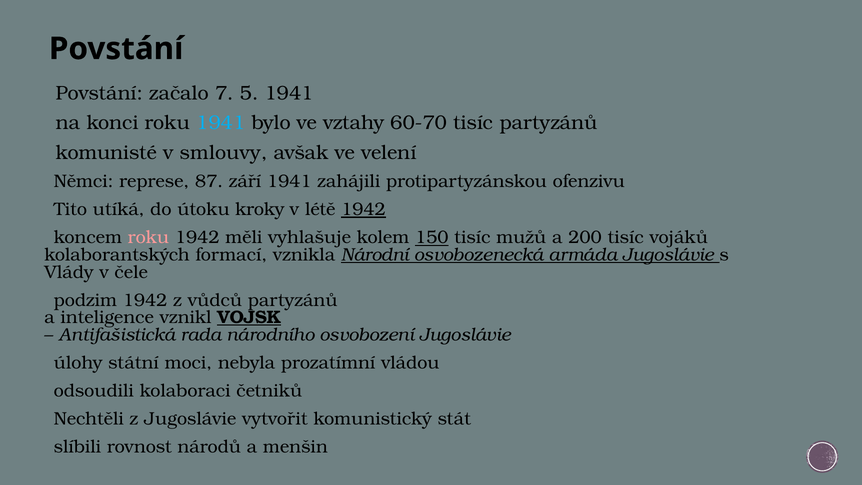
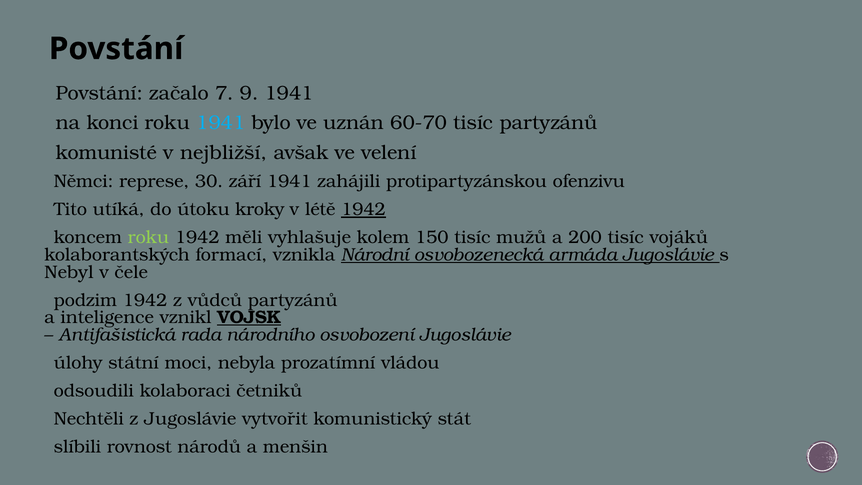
5: 5 -> 9 (249, 93)
vztahy: vztahy -> uznán (354, 123)
smlouvy: smlouvy -> nejbližší (224, 152)
87: 87 -> 30 (209, 181)
roku colour: pink -> light green (148, 237)
150 underline: present -> none (432, 237)
Vlády: Vlády -> Nebyl (69, 272)
